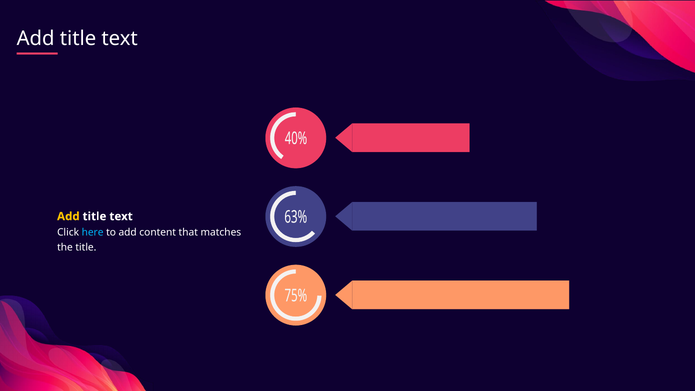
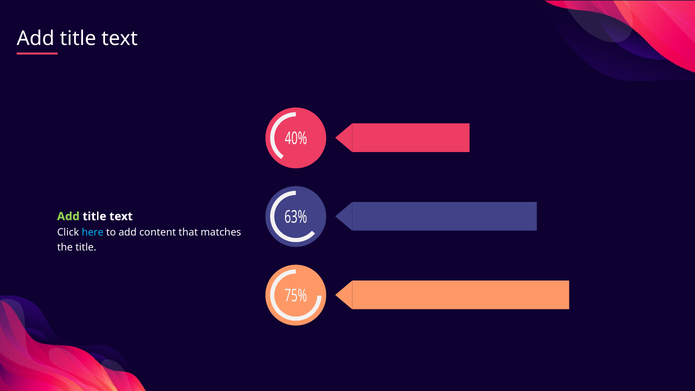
Add colour: yellow -> light green (68, 216)
